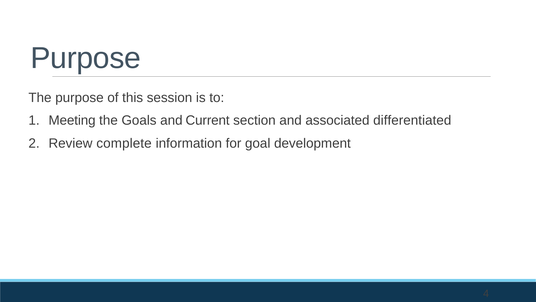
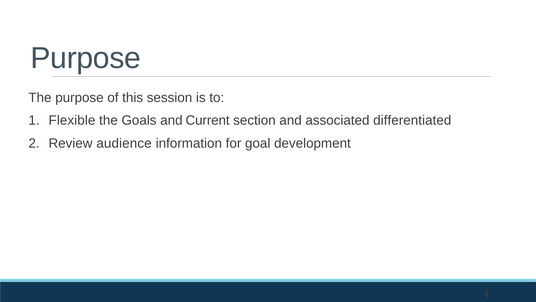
Meeting: Meeting -> Flexible (72, 120)
complete: complete -> audience (124, 143)
